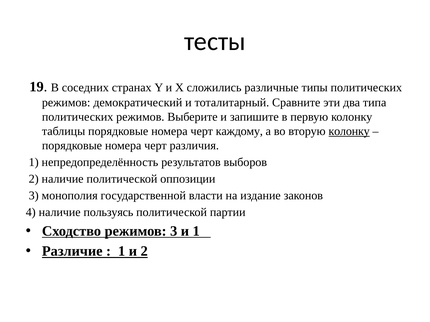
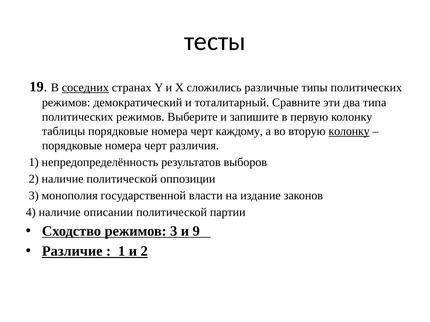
соседних underline: none -> present (85, 88)
пользуясь: пользуясь -> описании (108, 213)
и 1: 1 -> 9 (196, 231)
